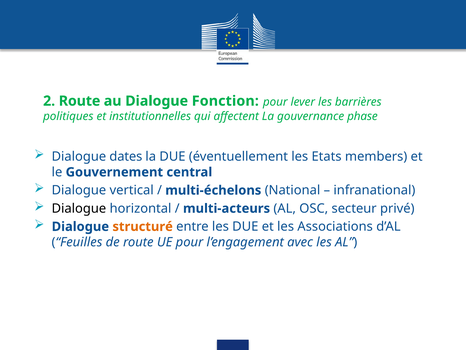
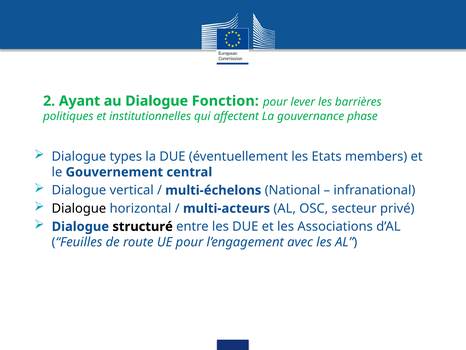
2 Route: Route -> Ayant (80, 101)
dates: dates -> types (126, 156)
structuré colour: orange -> black (143, 226)
